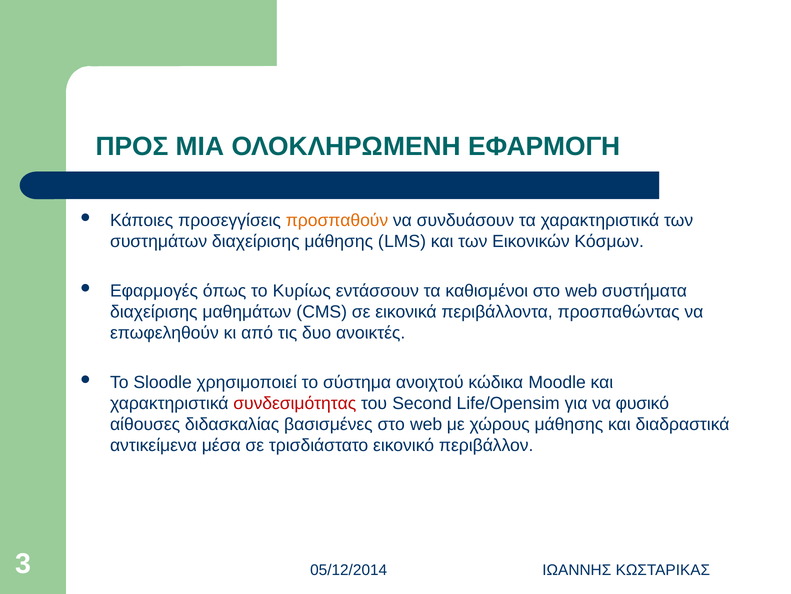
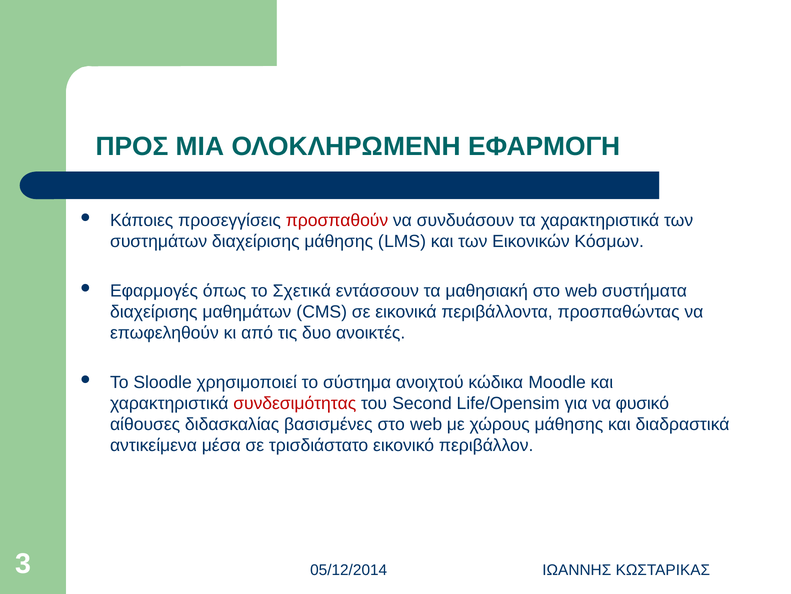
προσπαθούν colour: orange -> red (337, 220)
Κυρίως: Κυρίως -> Σχετικά (302, 290)
καθισμένοι: καθισμένοι -> μαθησιακή (487, 290)
